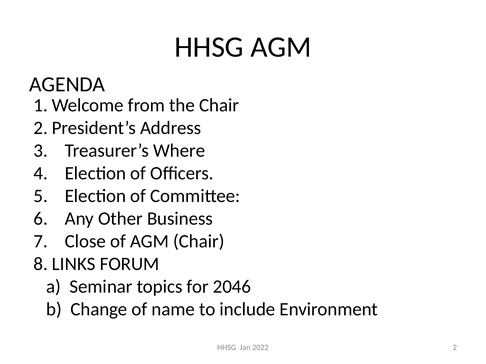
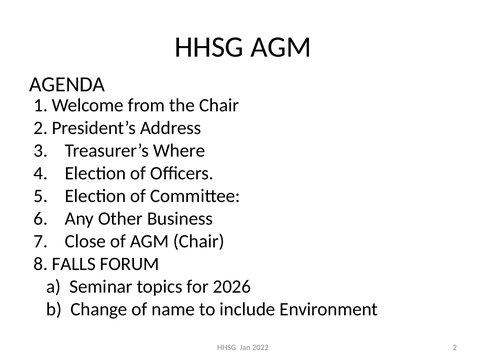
LINKS: LINKS -> FALLS (74, 264)
2046: 2046 -> 2026 (232, 287)
